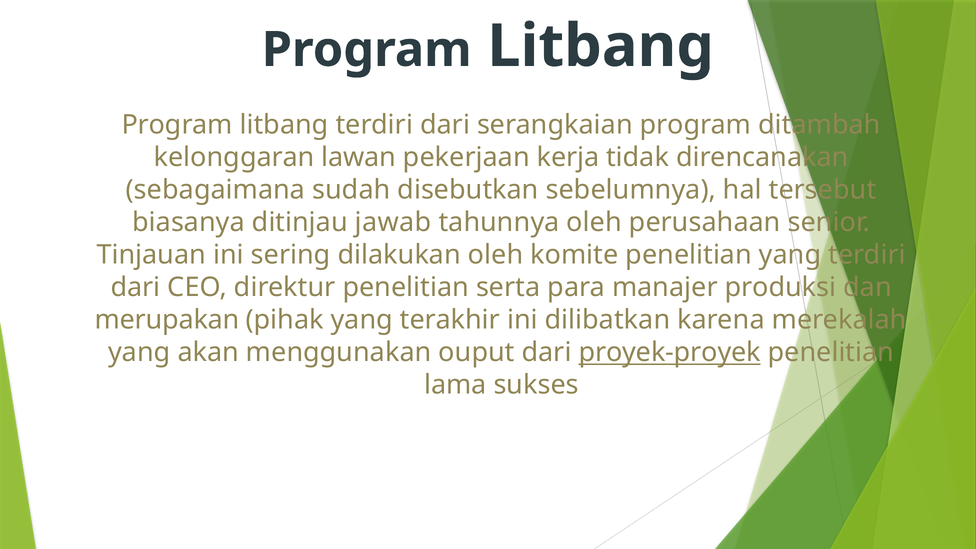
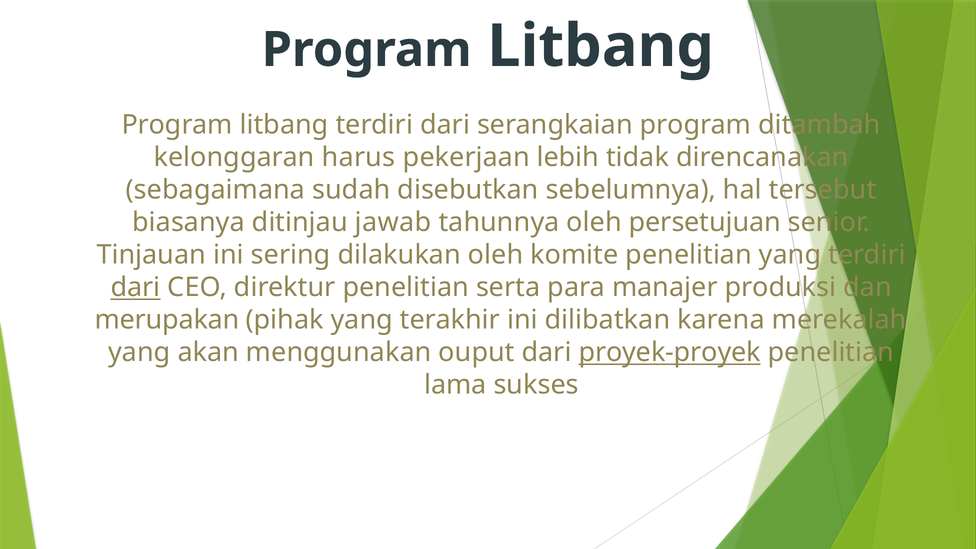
lawan: lawan -> harus (359, 157)
kerja: kerja -> lebih (568, 157)
perusahaan: perusahaan -> persetujuan (705, 222)
dari underline: none -> present (135, 288)
